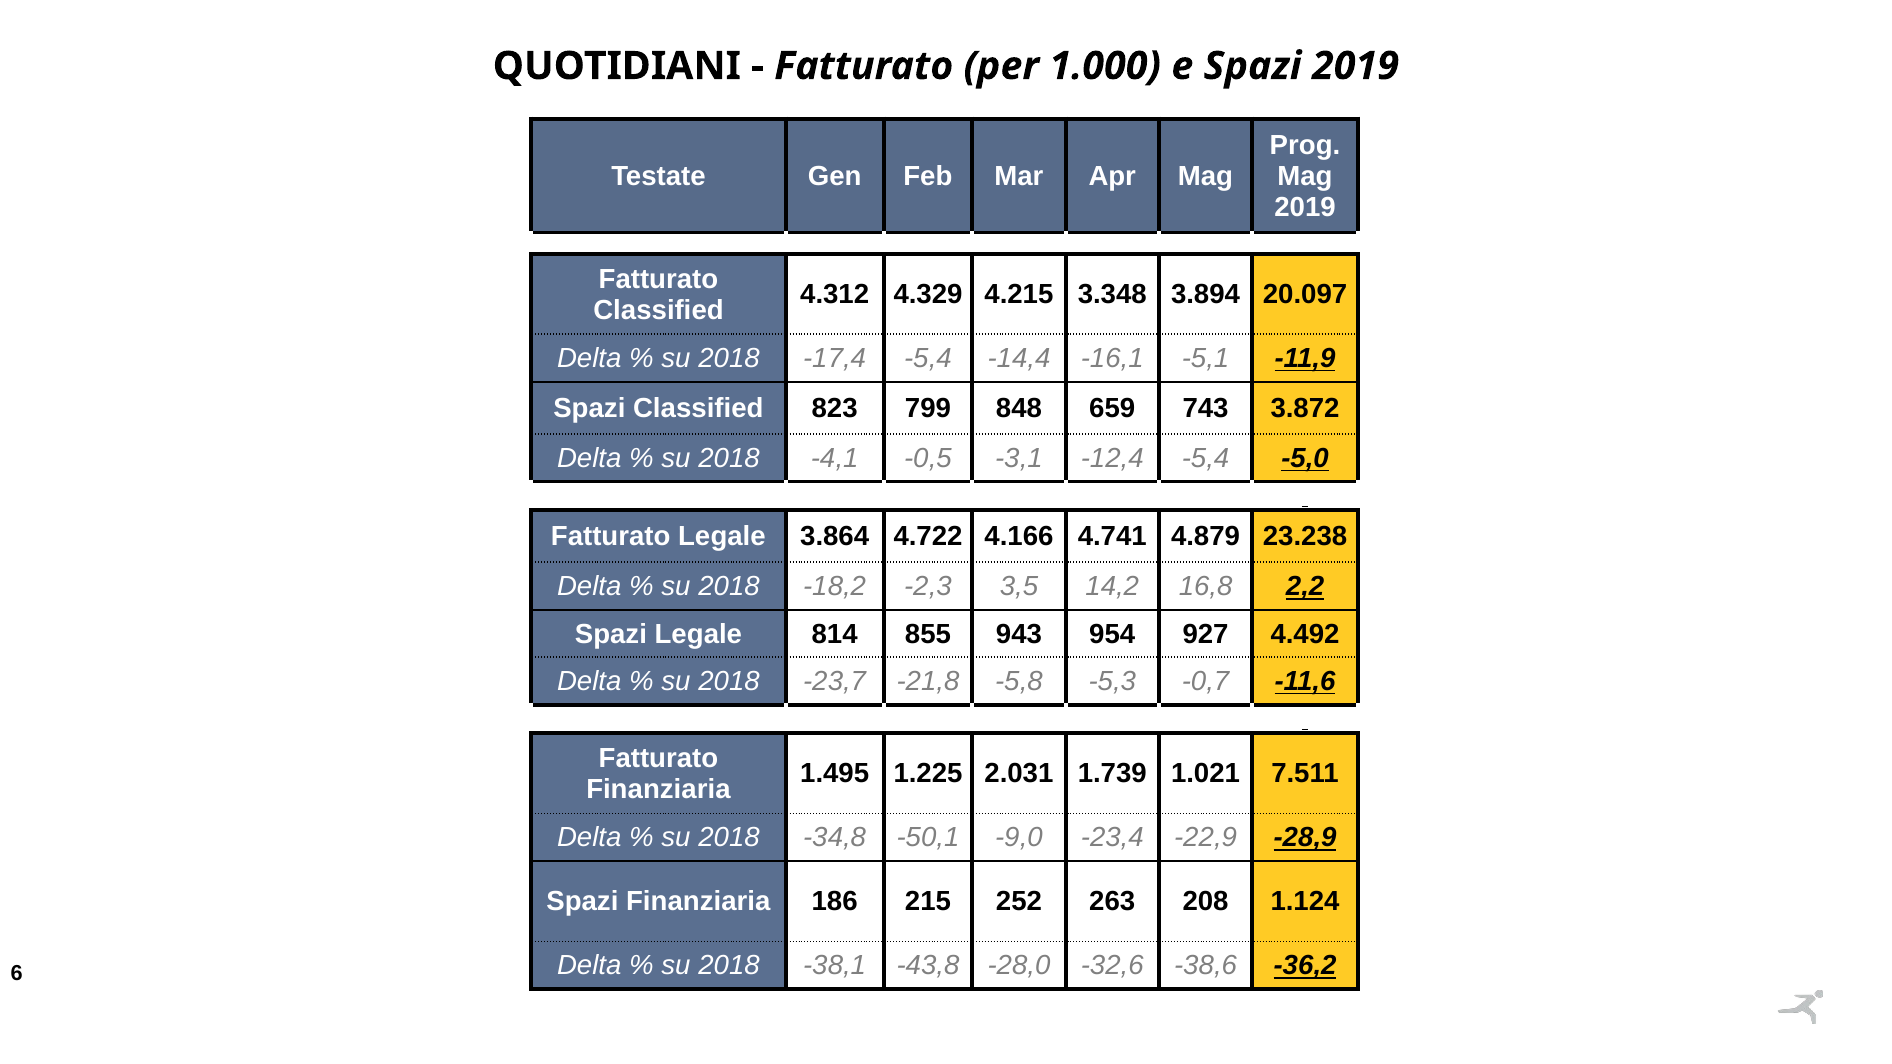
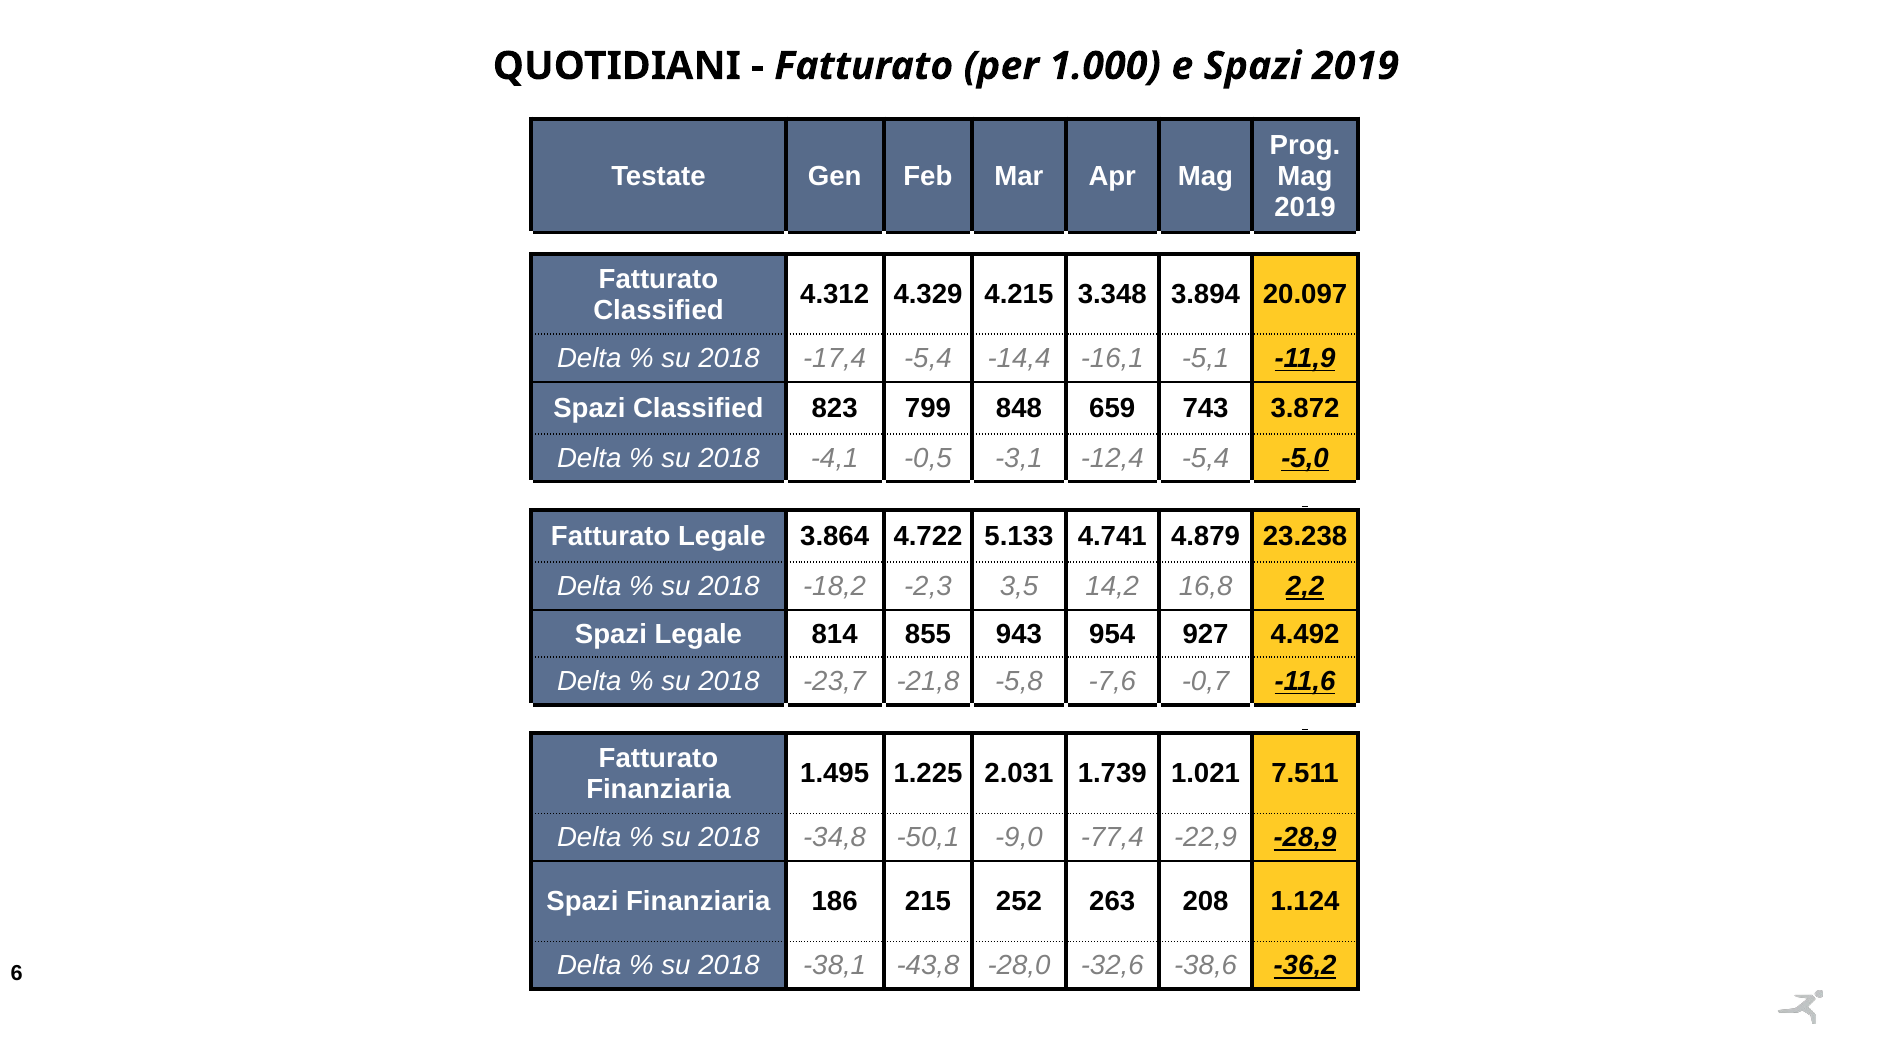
4.166: 4.166 -> 5.133 (1019, 537)
-5,3: -5,3 -> -7,6 (1112, 682)
-23,4: -23,4 -> -77,4 (1112, 838)
